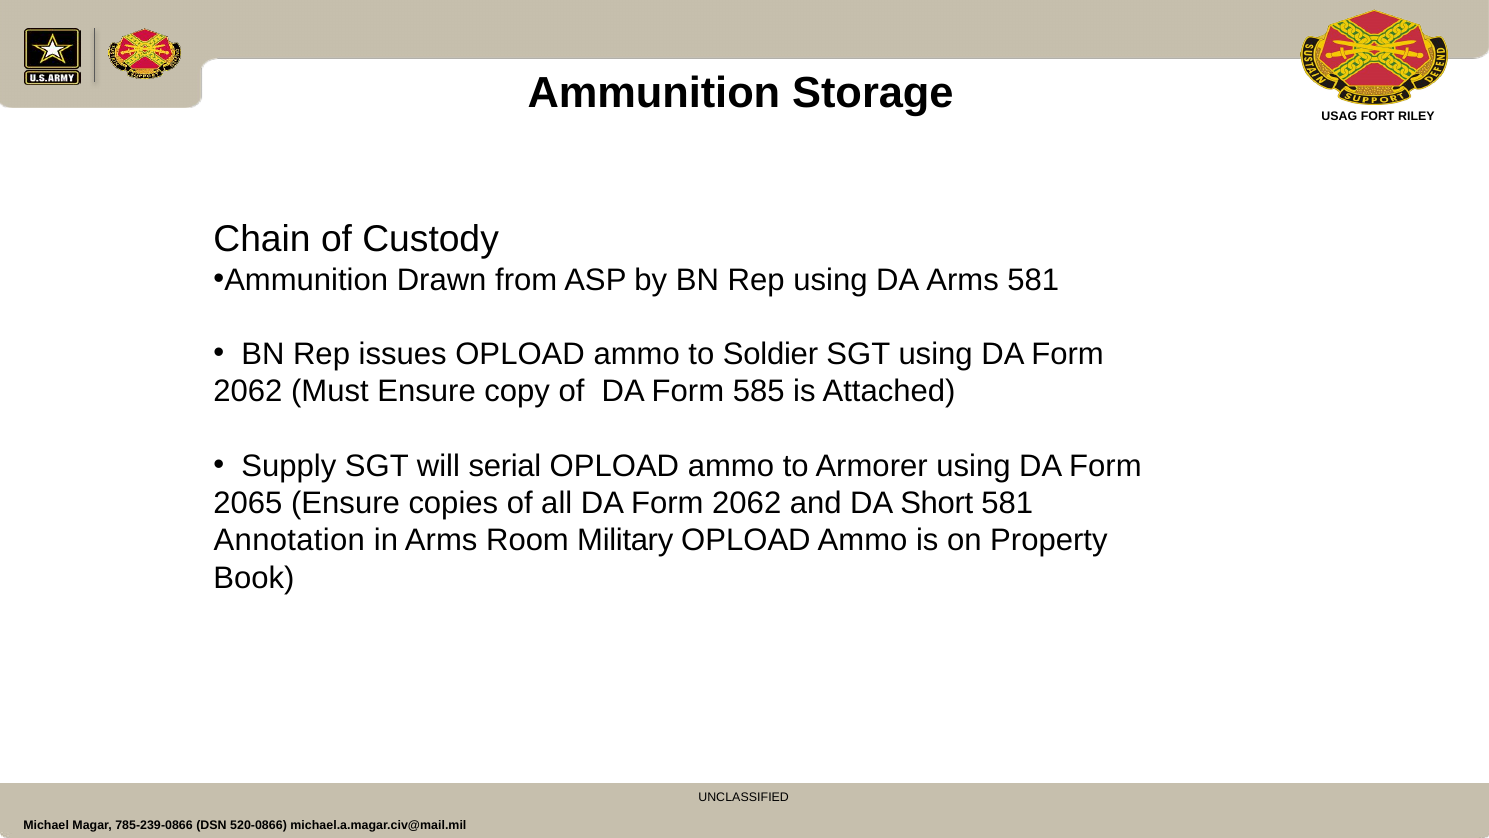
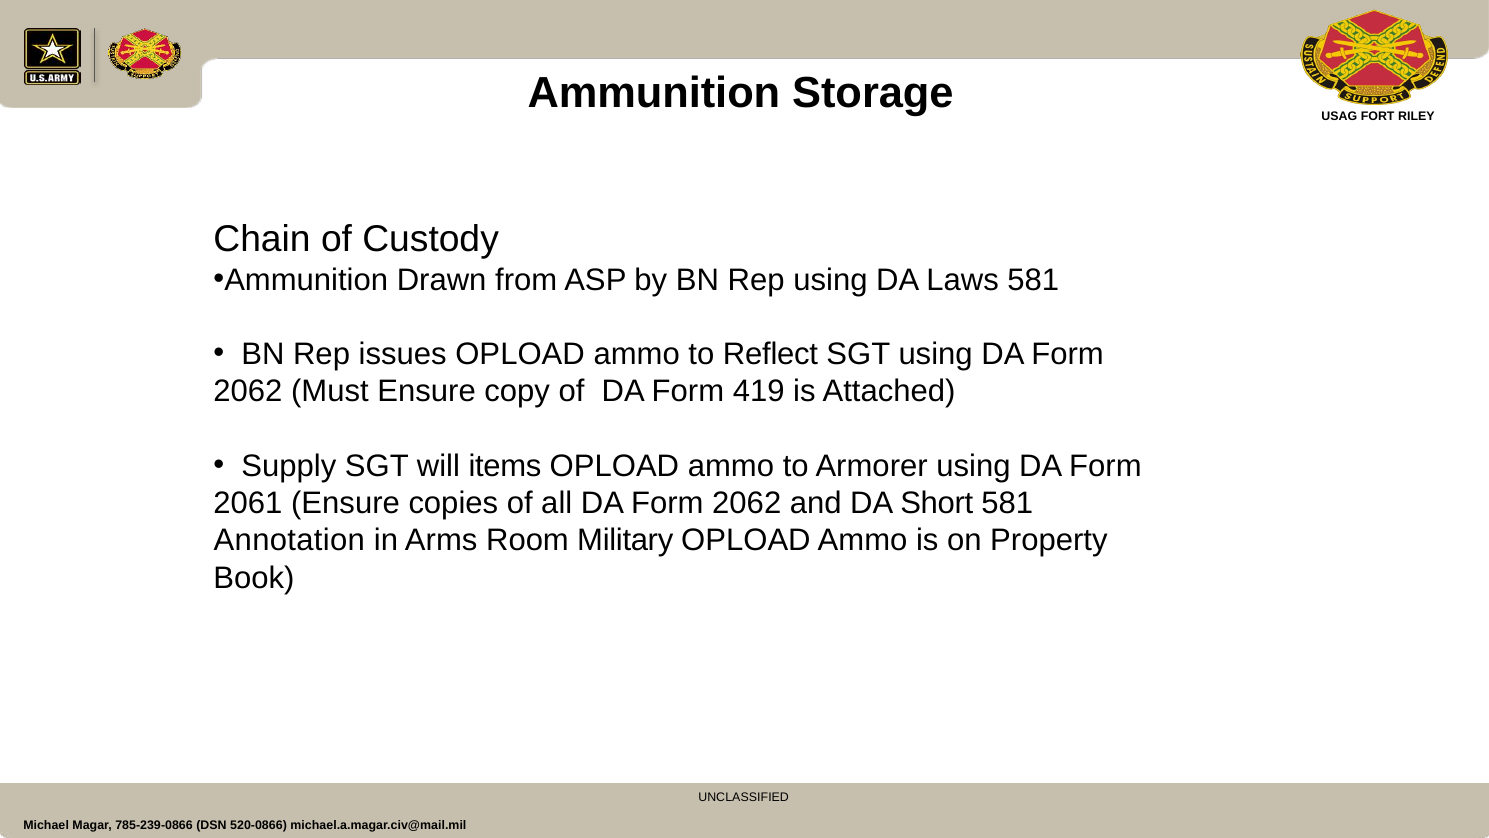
DA Arms: Arms -> Laws (963, 280)
Soldier: Soldier -> Reflect (771, 354)
585: 585 -> 419 (759, 391)
serial: serial -> items (505, 466)
2065: 2065 -> 2061 (248, 503)
